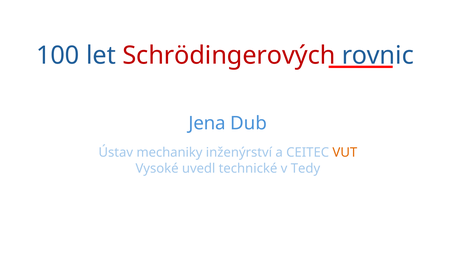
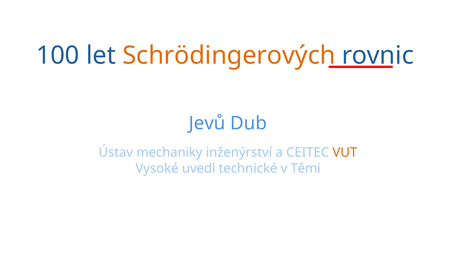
Schrödingerových colour: red -> orange (229, 55)
Jena: Jena -> Jevů (207, 123)
Tedy: Tedy -> Těmi (306, 168)
